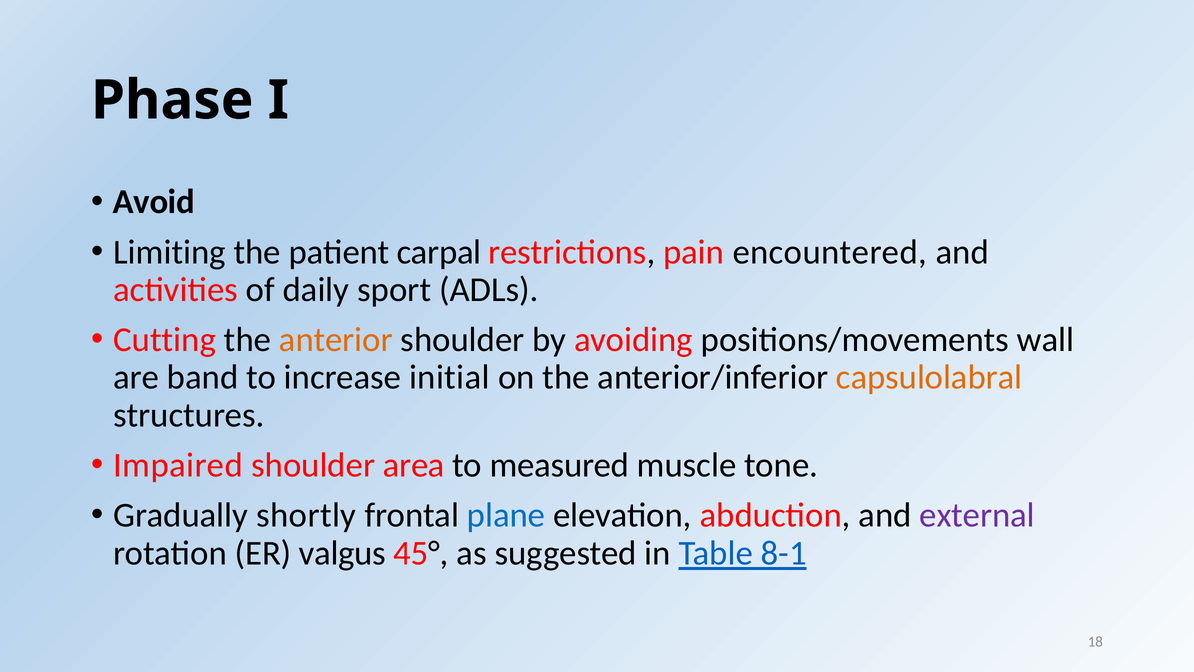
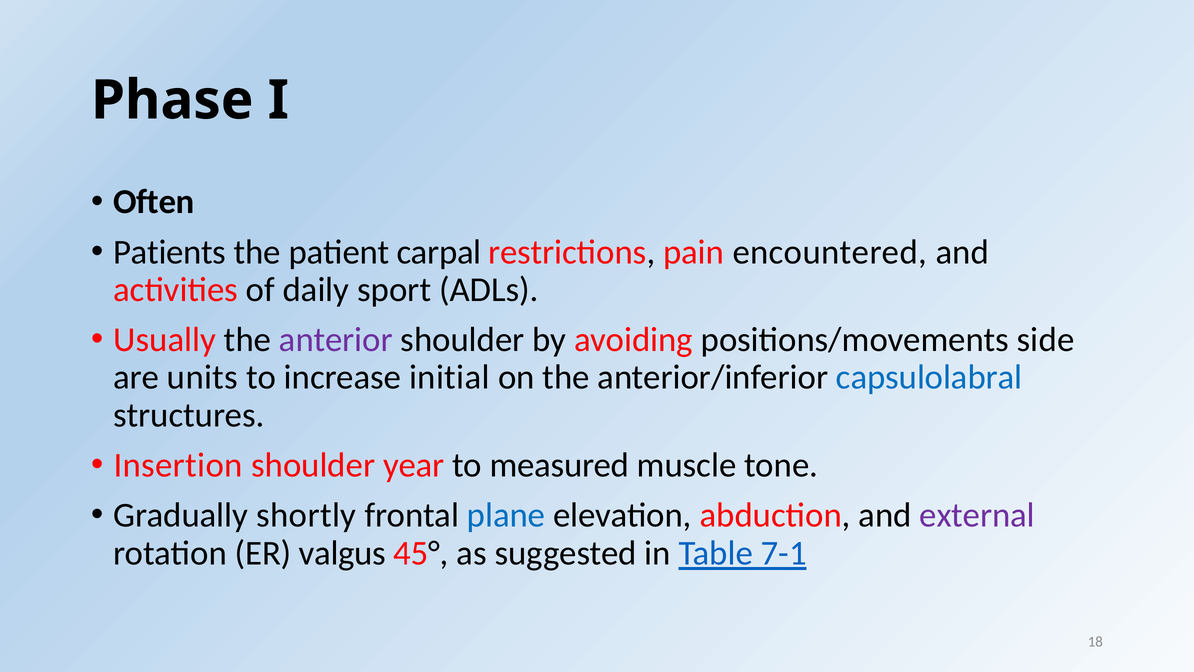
Avoid: Avoid -> Often (154, 202)
Limiting: Limiting -> Patients (170, 252)
Cutting: Cutting -> Usually (165, 340)
anterior colour: orange -> purple (336, 340)
wall: wall -> side (1045, 340)
band: band -> units (203, 377)
capsulolabral colour: orange -> blue (929, 377)
Impaired: Impaired -> Insertion (178, 465)
area: area -> year (414, 465)
8-1: 8-1 -> 7-1 (784, 553)
